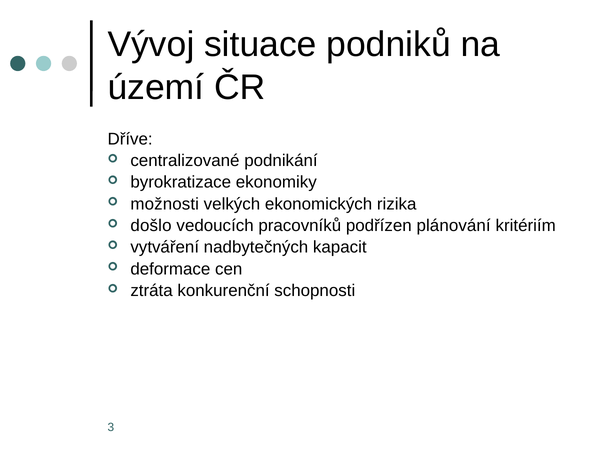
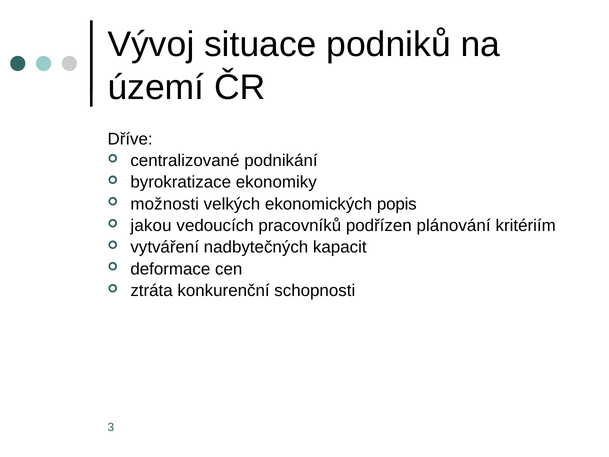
rizika: rizika -> popis (397, 204)
došlo: došlo -> jakou (151, 226)
